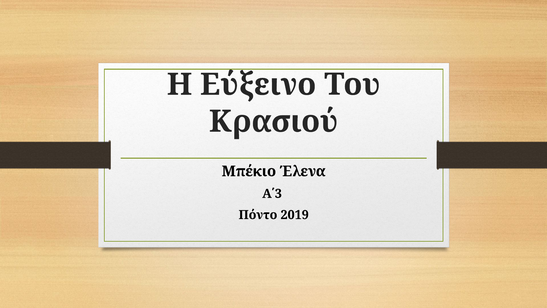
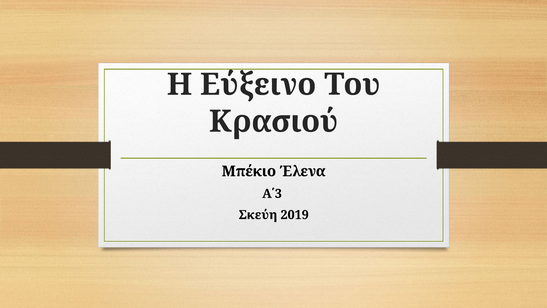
Πόντο: Πόντο -> Σκεύη (258, 215)
